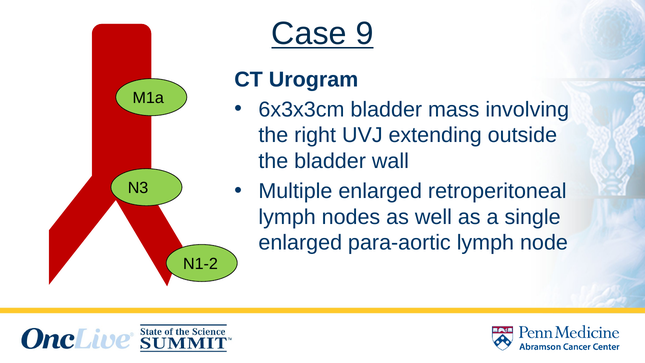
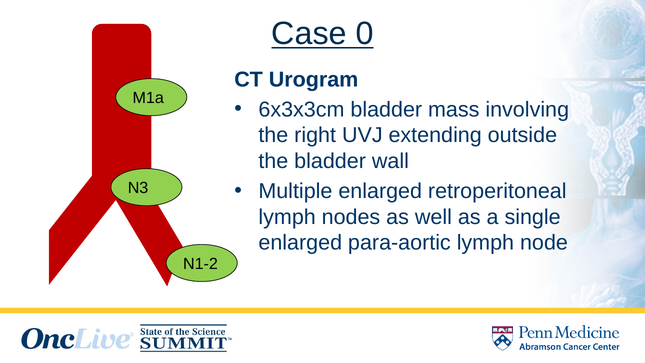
9: 9 -> 0 (365, 34)
